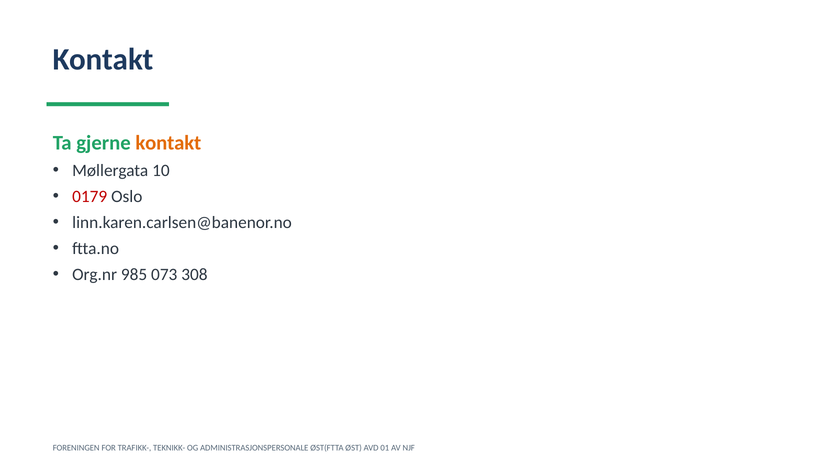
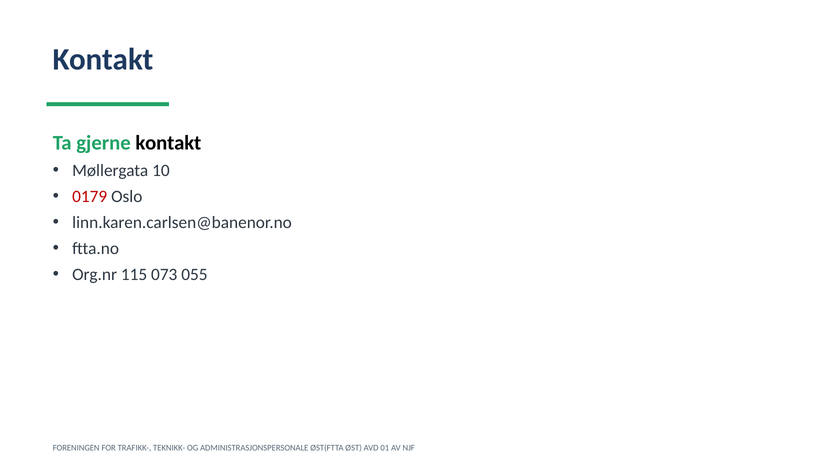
kontakt colour: orange -> black (168, 143)
985: 985 -> 115 (134, 274)
308: 308 -> 055 (194, 274)
